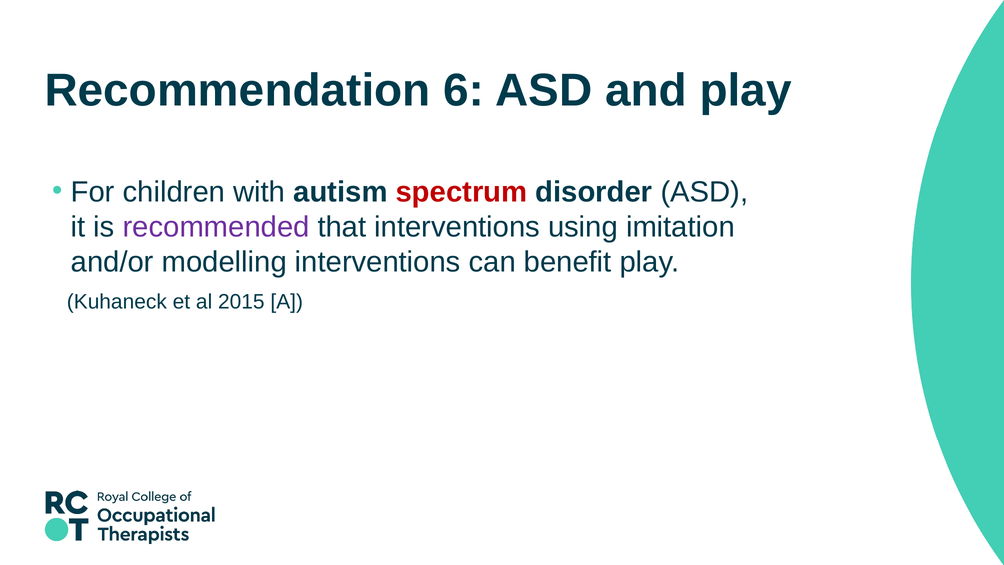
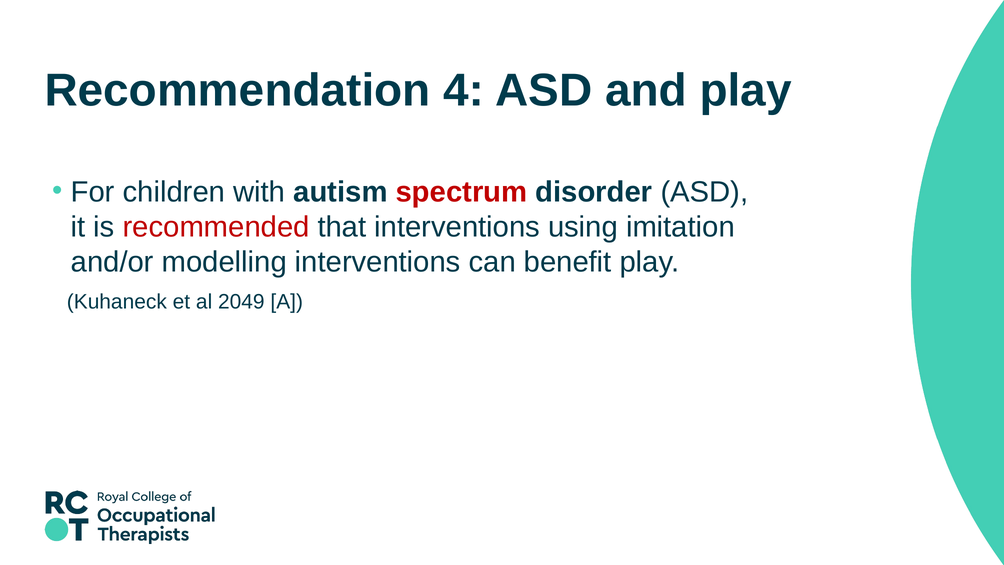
6: 6 -> 4 (464, 91)
recommended colour: purple -> red (216, 227)
2015: 2015 -> 2049 (241, 302)
